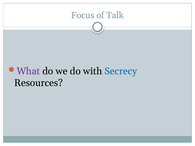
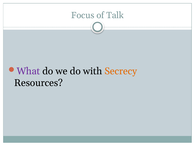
Secrecy colour: blue -> orange (121, 71)
